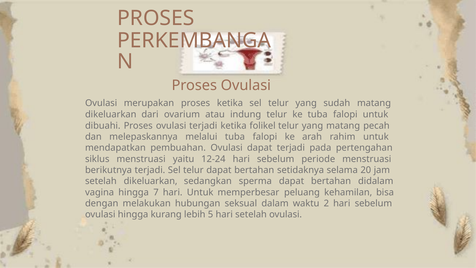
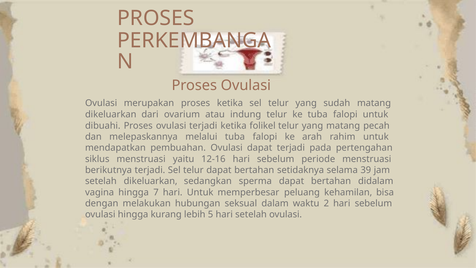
12-24: 12-24 -> 12-16 (213, 159)
20: 20 -> 39 (366, 170)
